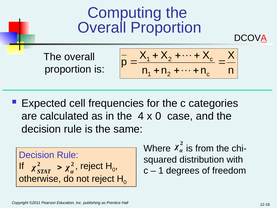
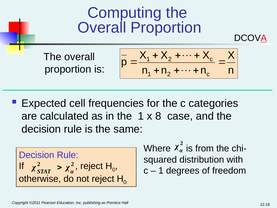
the 4: 4 -> 1 (141, 116)
x 0: 0 -> 8 (158, 116)
